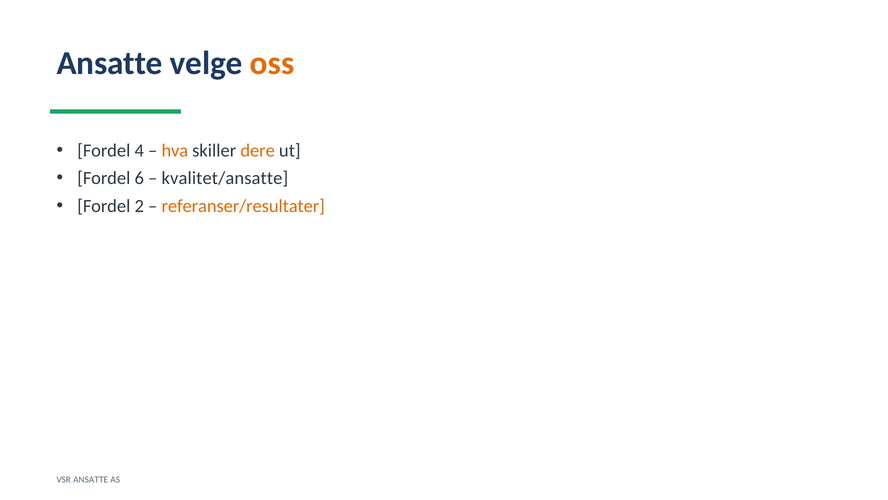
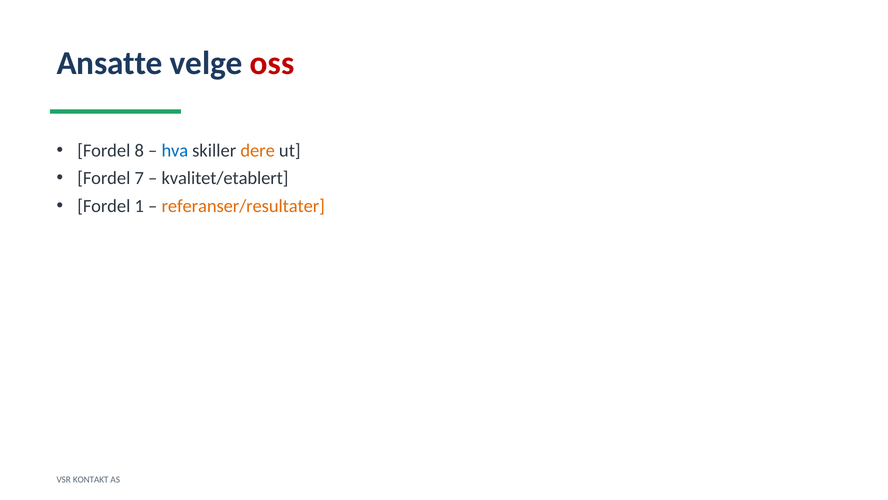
oss colour: orange -> red (272, 63)
4: 4 -> 8 (139, 150)
hva colour: orange -> blue (175, 150)
6: 6 -> 7 (139, 178)
kvalitet/ansatte: kvalitet/ansatte -> kvalitet/etablert (225, 178)
2: 2 -> 1 (139, 206)
VSR ANSATTE: ANSATTE -> KONTAKT (91, 479)
